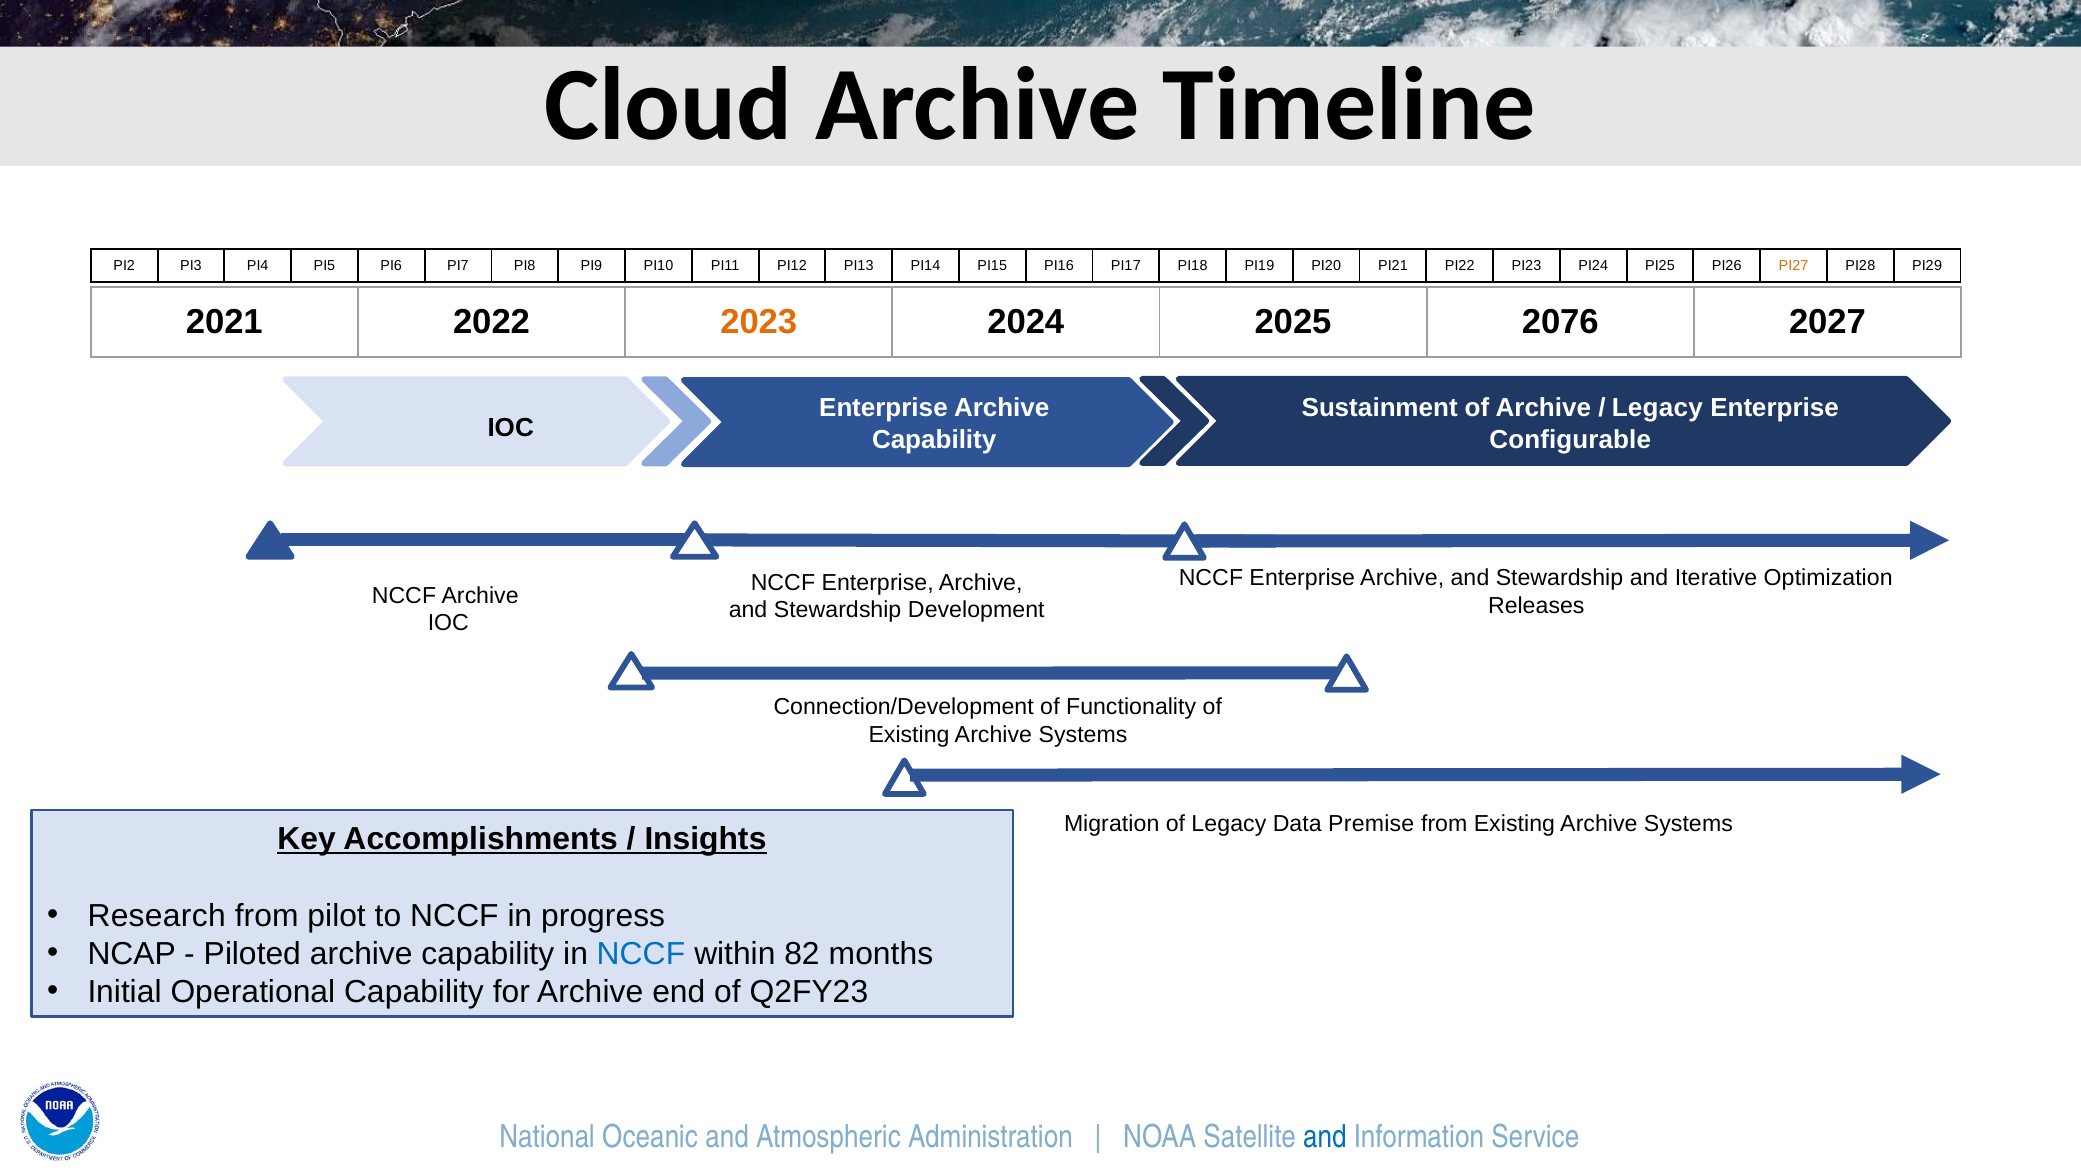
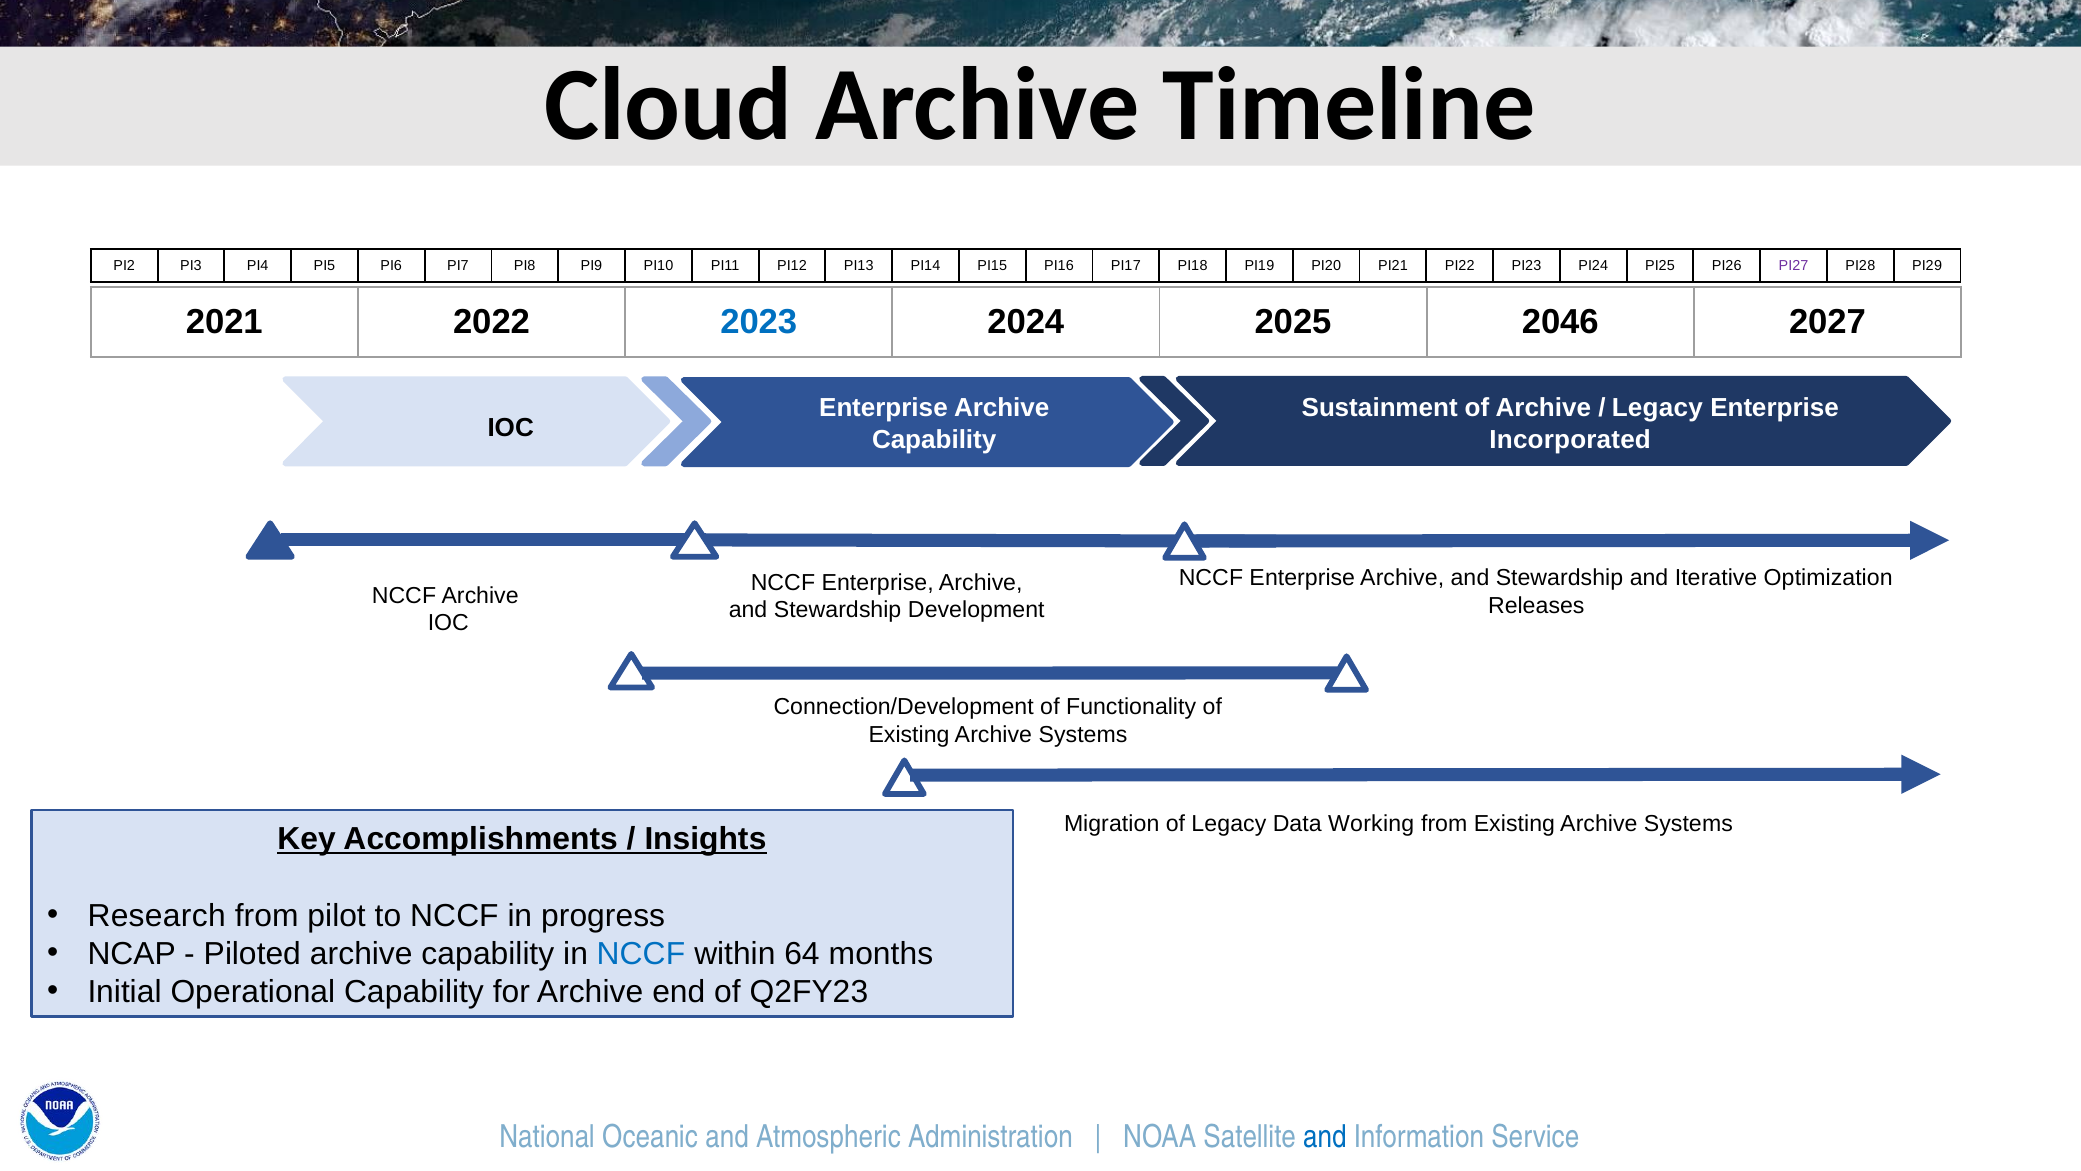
PI27 colour: orange -> purple (1794, 265)
2023 colour: orange -> blue (759, 322)
2076: 2076 -> 2046 (1560, 322)
Configurable: Configurable -> Incorporated (1570, 440)
Premise: Premise -> Working (1371, 823)
82: 82 -> 64 (802, 953)
